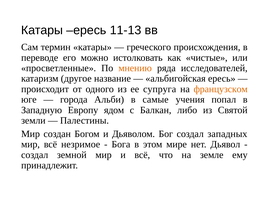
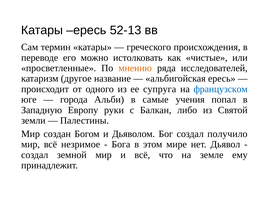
11-13: 11-13 -> 52-13 (126, 30)
французском colour: orange -> blue (221, 89)
ядом: ядом -> руки (114, 110)
западных: западных -> получило (227, 134)
